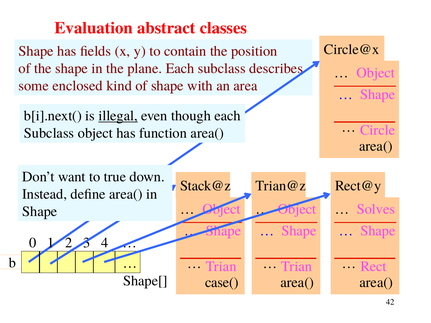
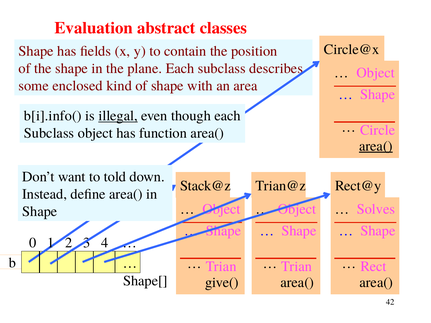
b[i].next(: b[i].next( -> b[i].info( (53, 116)
area( underline: none -> present (376, 146)
true: true -> told (115, 177)
case(: case( -> give( (222, 283)
